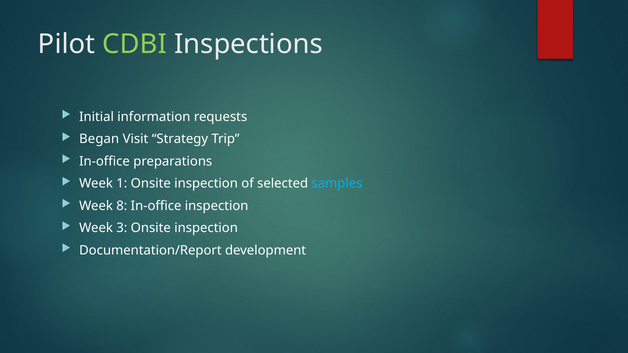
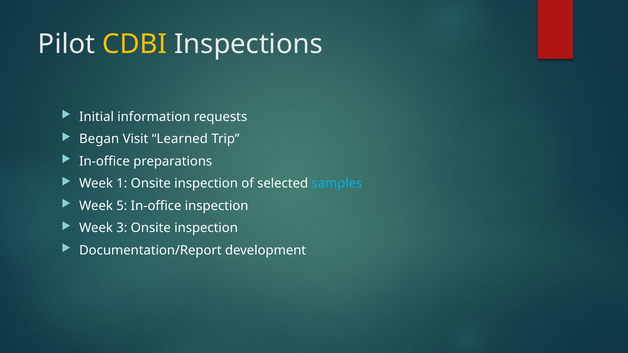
CDBI colour: light green -> yellow (135, 44)
Strategy: Strategy -> Learned (180, 139)
8: 8 -> 5 (122, 206)
